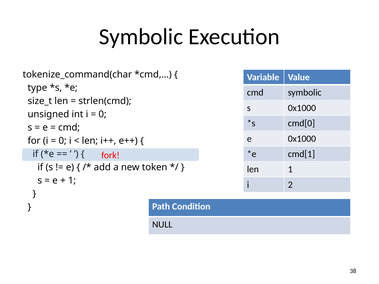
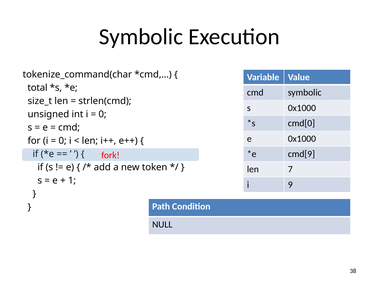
type: type -> total (38, 88)
cmd[1: cmd[1 -> cmd[9 (301, 154)
len 1: 1 -> 7 (290, 169)
2: 2 -> 9 (290, 185)
